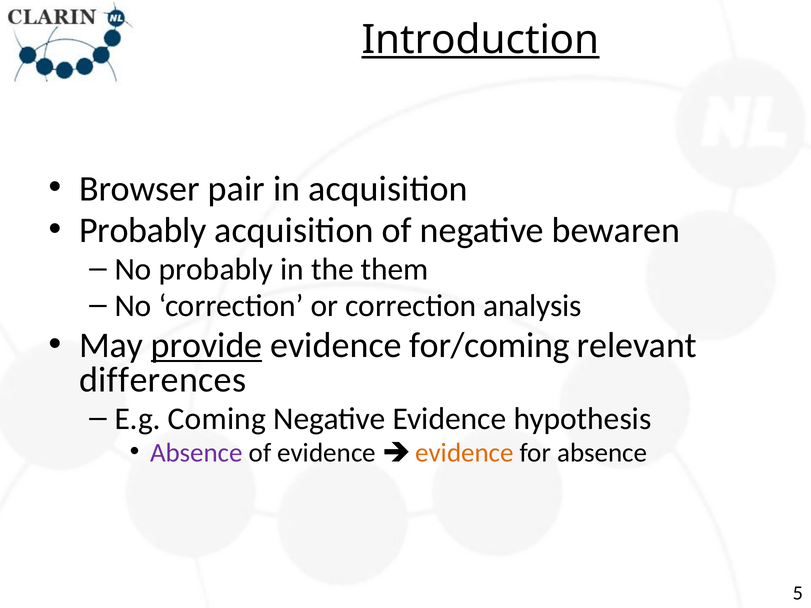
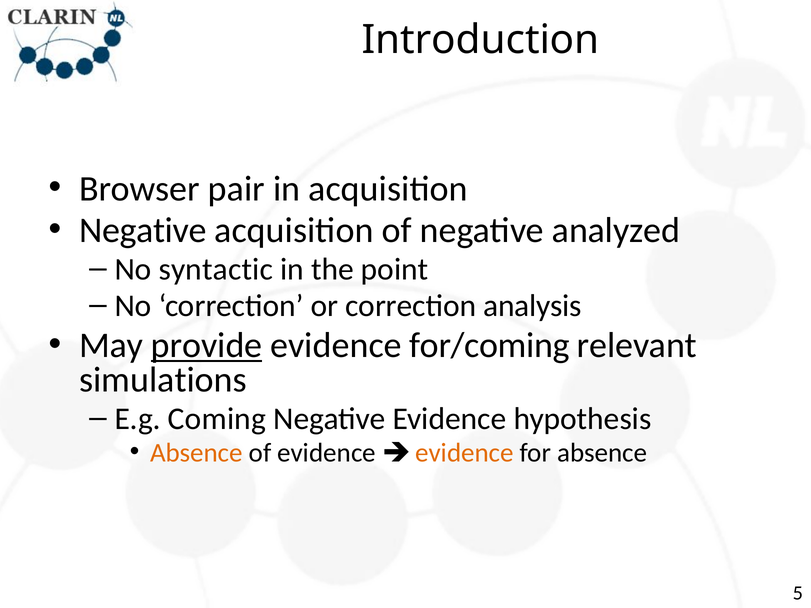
Introduction underline: present -> none (480, 40)
Probably: Probably -> Negative (143, 231)
bewaren: bewaren -> analyzed (616, 231)
No probably: probably -> syntactic (216, 270)
them: them -> point (395, 270)
differences: differences -> simulations (163, 380)
Absence colour: purple -> orange (196, 453)
